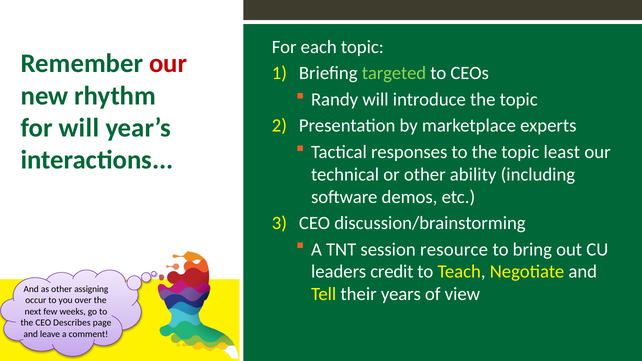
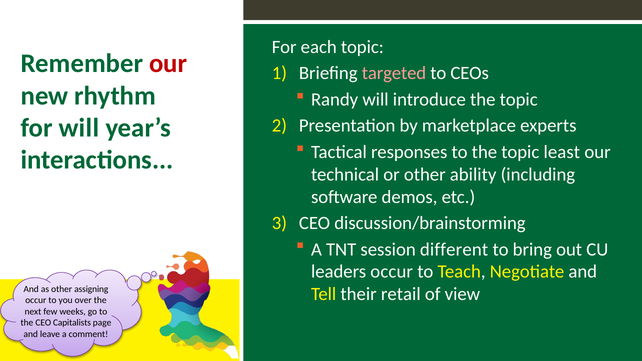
targeted colour: light green -> pink (394, 73)
resource: resource -> different (454, 249)
leaders credit: credit -> occur (392, 272)
years: years -> retail (401, 294)
Describes: Describes -> Capitalists (72, 323)
